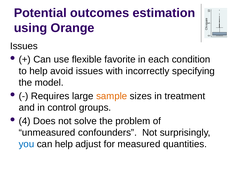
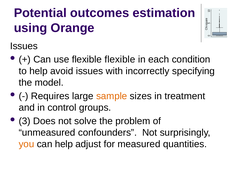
flexible favorite: favorite -> flexible (120, 60)
4: 4 -> 3 (25, 121)
you colour: blue -> orange (26, 144)
